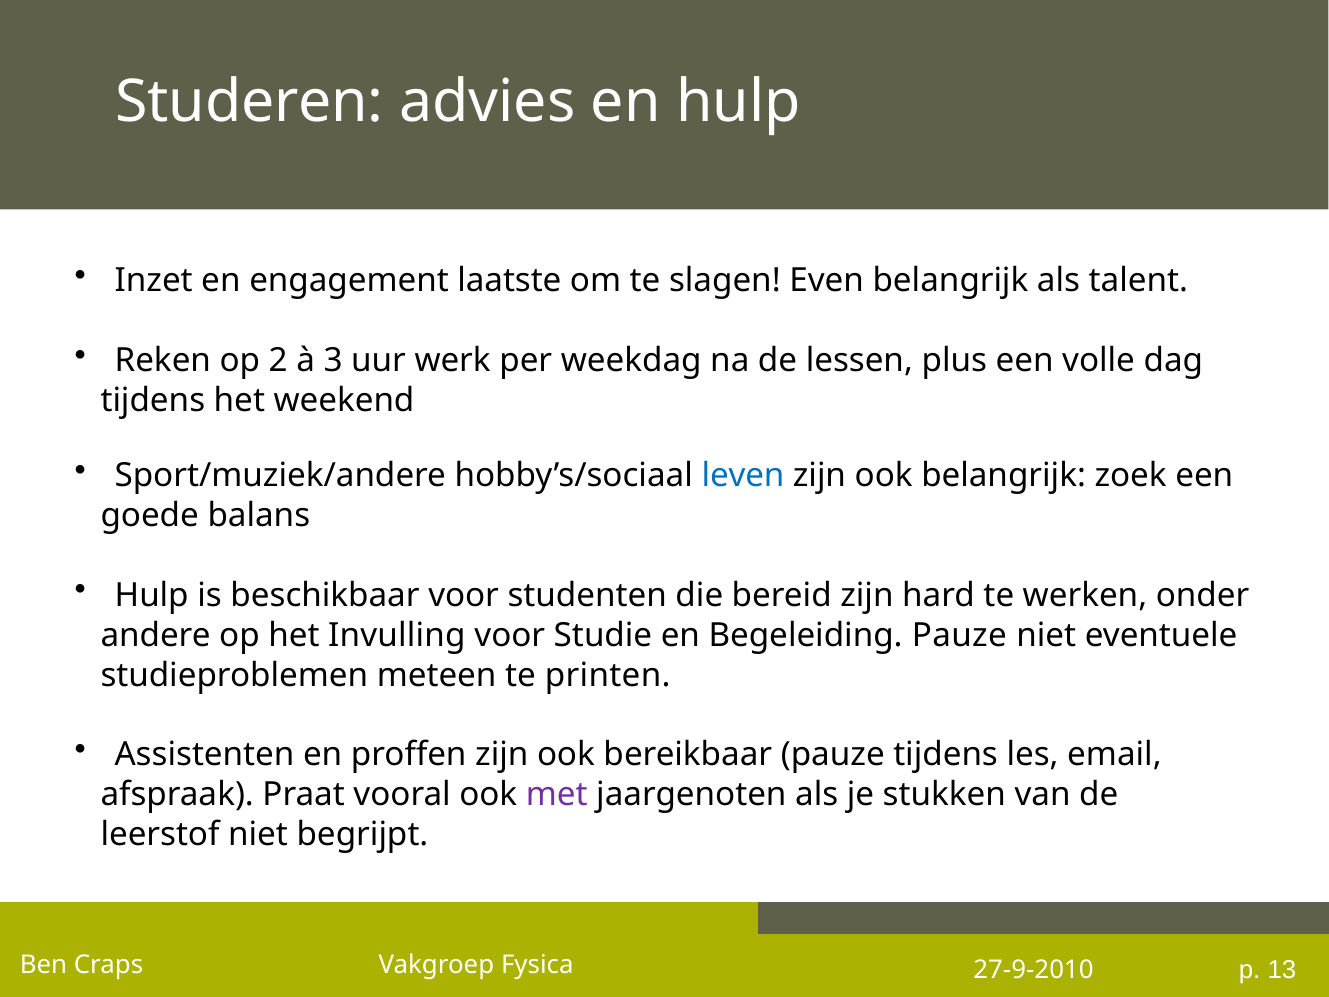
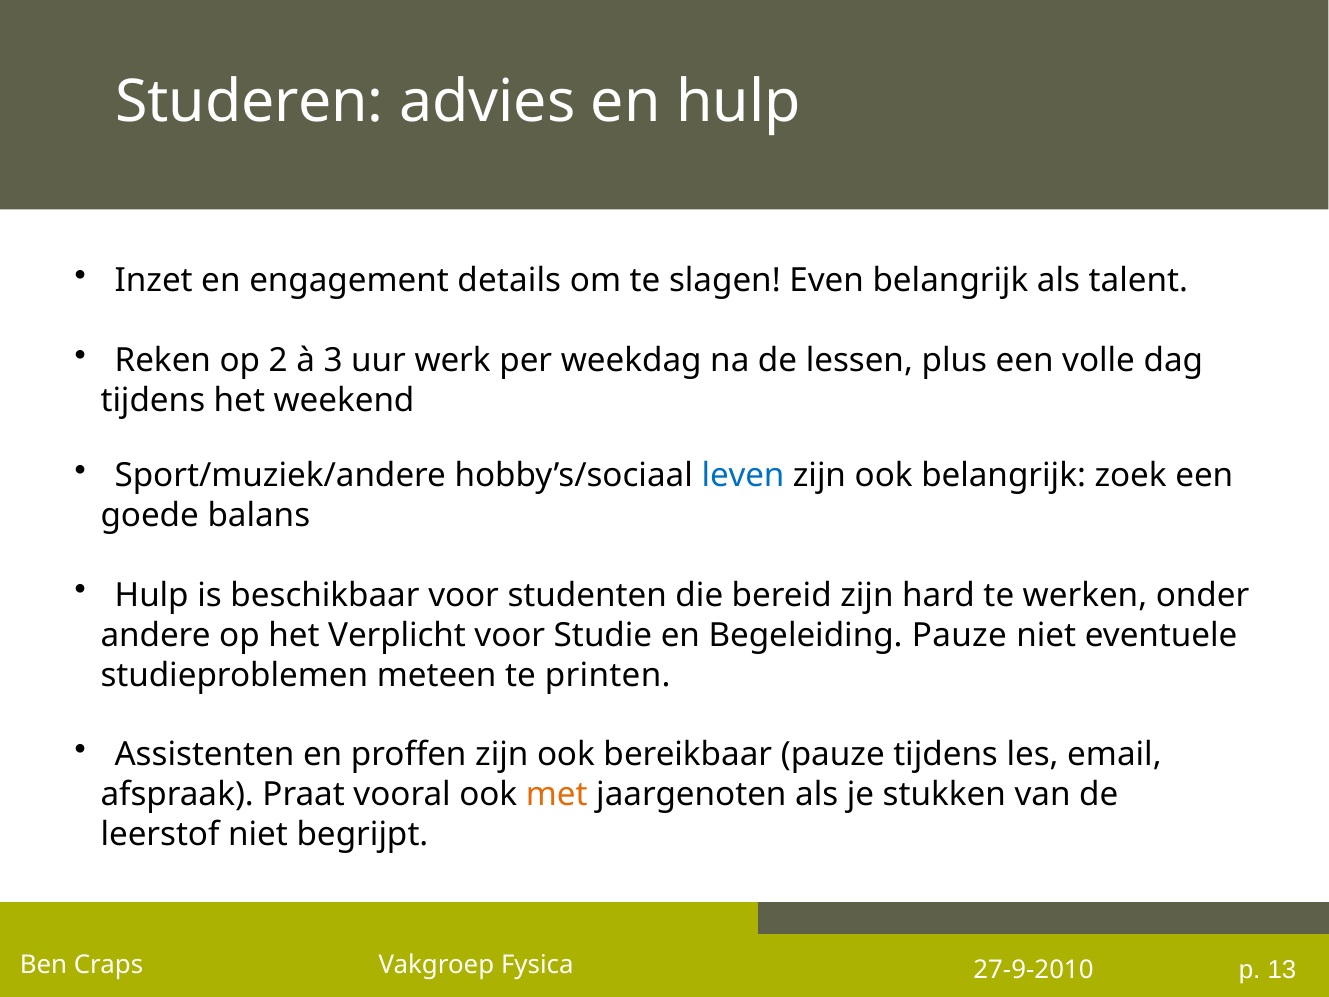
laatste: laatste -> details (509, 281)
Invulling: Invulling -> Verplicht (397, 635)
met colour: purple -> orange (557, 795)
